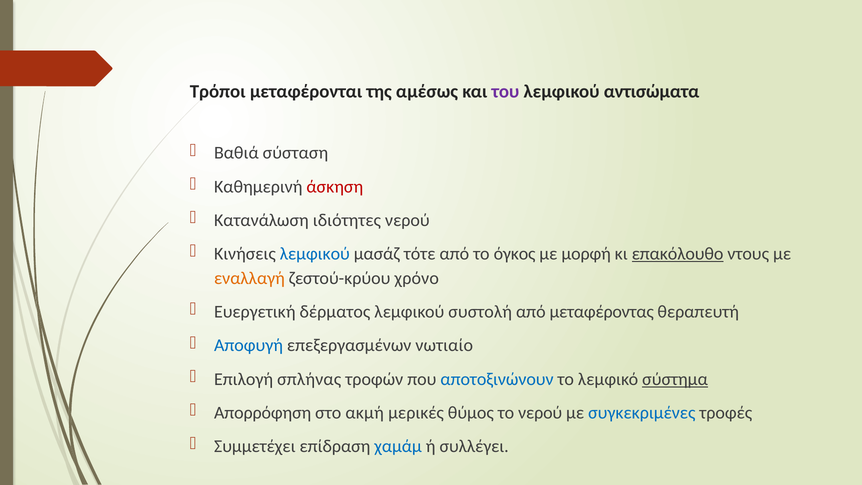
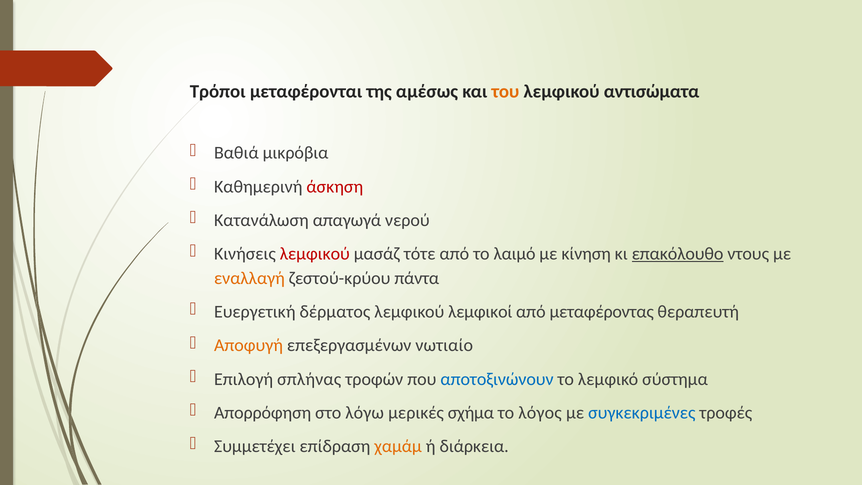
του colour: purple -> orange (505, 91)
σύσταση: σύσταση -> μικρόβια (296, 153)
ιδιότητες: ιδιότητες -> απαγωγά (347, 220)
λεμφικού colour: blue -> red (315, 254)
όγκος: όγκος -> λαιμό (515, 254)
μορφή: μορφή -> κίνηση (586, 254)
χρόνο: χρόνο -> πάντα (417, 278)
συστολή: συστολή -> λεμφικοί (480, 312)
Αποφυγή colour: blue -> orange (248, 345)
σύστημα underline: present -> none (675, 379)
ακμή: ακμή -> λόγω (365, 413)
θύμος: θύμος -> σχήμα (471, 413)
το νερού: νερού -> λόγος (540, 413)
χαμάμ colour: blue -> orange (398, 446)
συλλέγει: συλλέγει -> διάρκεια (474, 446)
